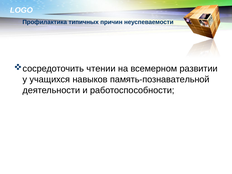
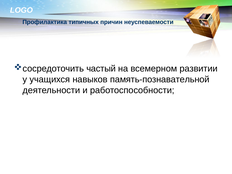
чтении: чтении -> частый (101, 69)
